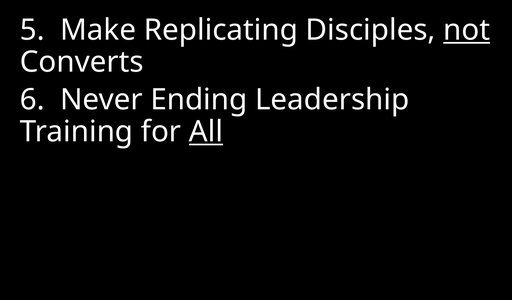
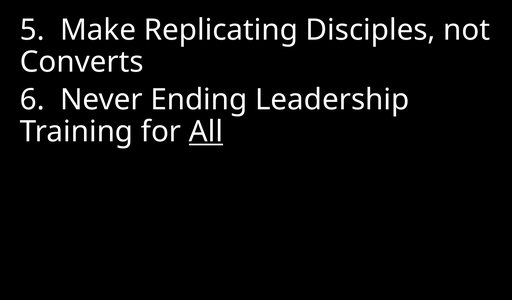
not underline: present -> none (467, 30)
